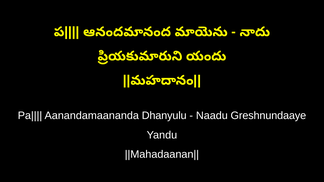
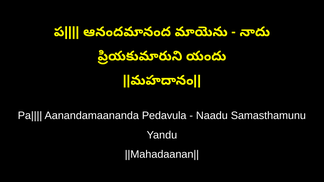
Dhanyulu: Dhanyulu -> Pedavula (164, 116)
Greshnundaaye: Greshnundaaye -> Samasthamunu (268, 116)
